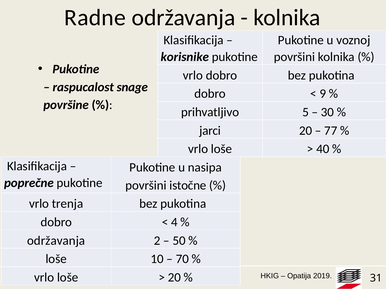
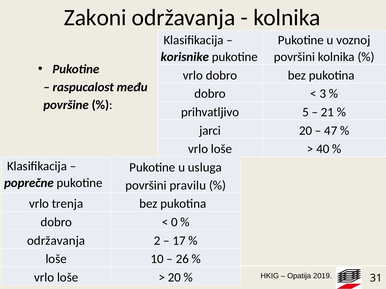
Radne: Radne -> Zakoni (95, 18)
snage: snage -> među (132, 87)
9: 9 -> 3 (323, 94)
30: 30 -> 21 (327, 112)
77: 77 -> 47 (331, 131)
nasipa: nasipa -> usluga (205, 168)
istočne: istočne -> pravilu (188, 186)
4: 4 -> 0 (174, 223)
50: 50 -> 17 (179, 241)
70: 70 -> 26 (182, 259)
